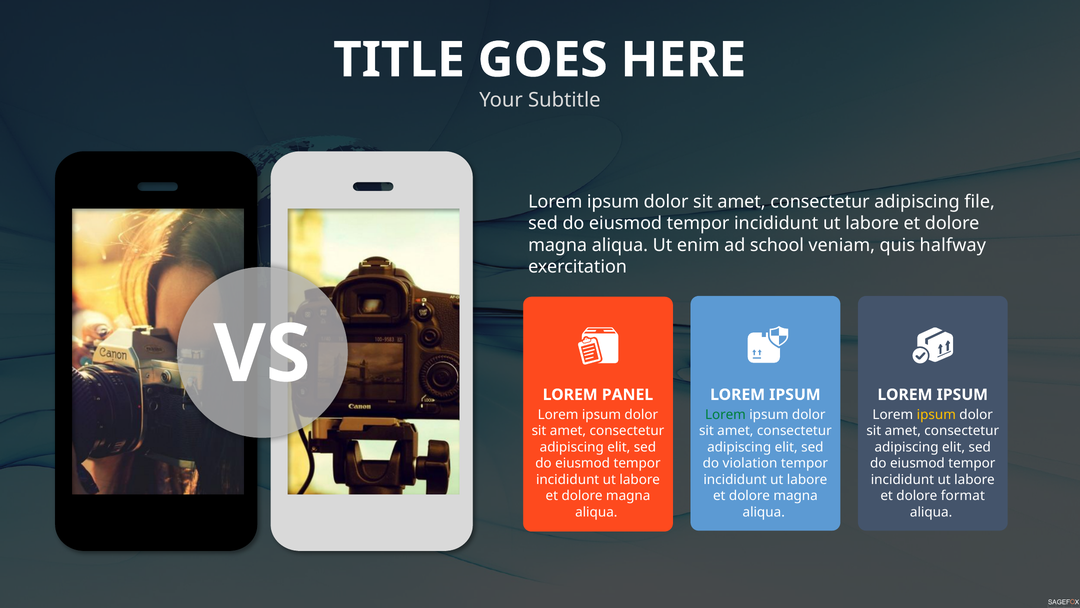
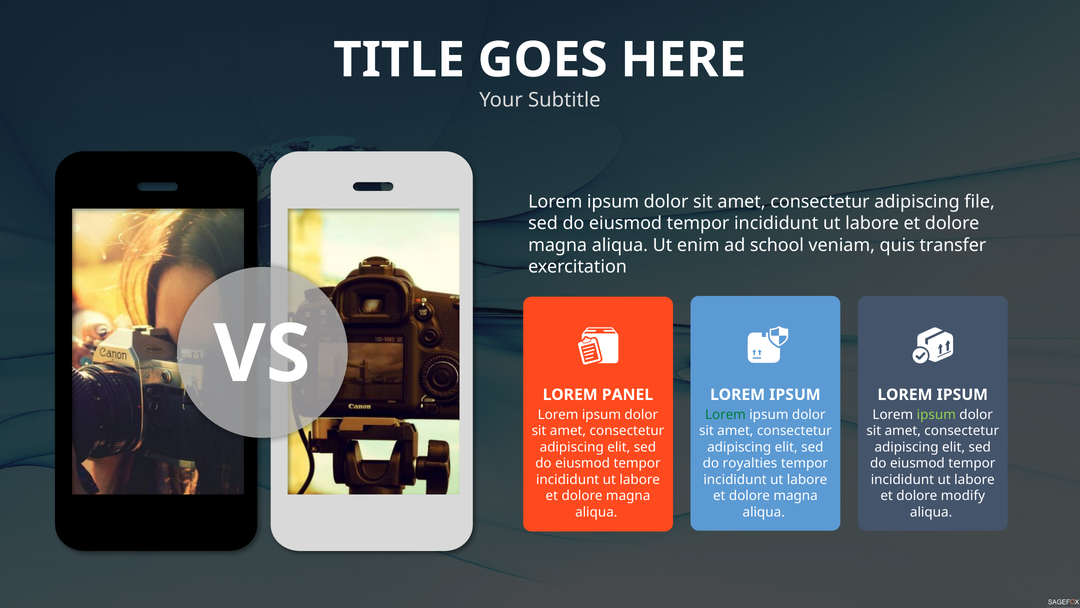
halfway: halfway -> transfer (953, 245)
ipsum colour: yellow -> light green (936, 414)
violation: violation -> royalties (750, 463)
format: format -> modify (963, 495)
